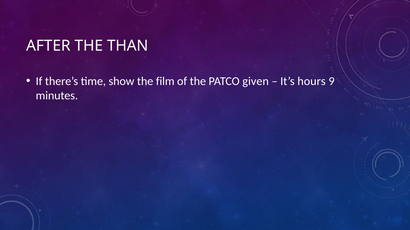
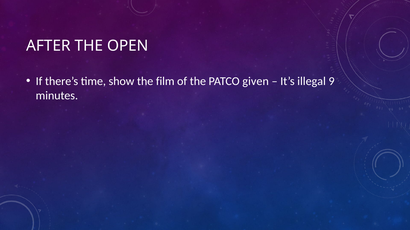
THAN: THAN -> OPEN (128, 46)
hours: hours -> illegal (312, 82)
